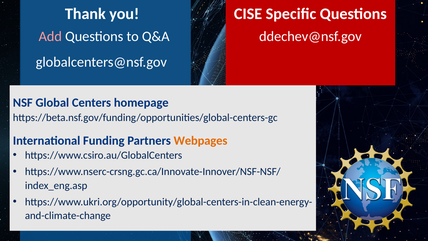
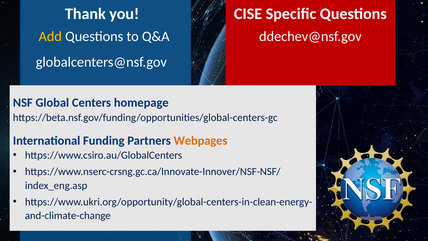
Add colour: pink -> yellow (50, 37)
